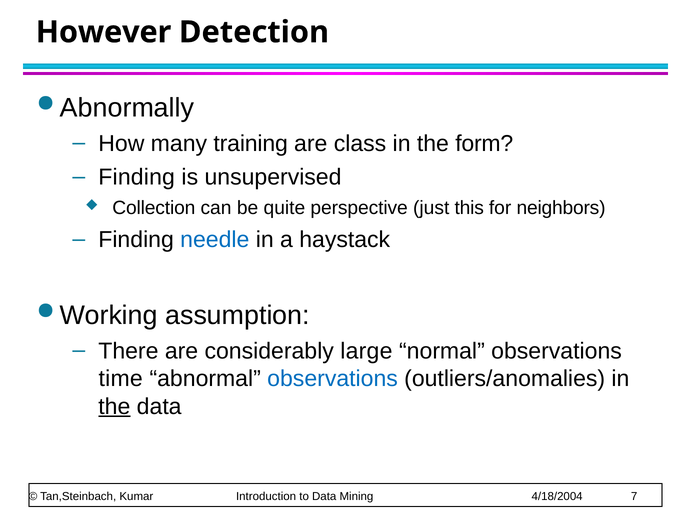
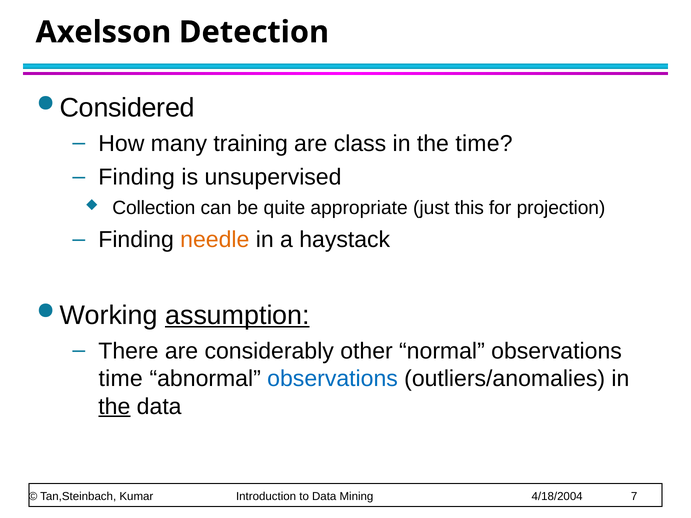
However: However -> Axelsson (103, 32)
Abnormally: Abnormally -> Considered (127, 108)
the form: form -> time (484, 144)
perspective: perspective -> appropriate (359, 208)
neighbors: neighbors -> projection (561, 208)
needle colour: blue -> orange (215, 240)
assumption underline: none -> present (238, 315)
large: large -> other (367, 351)
